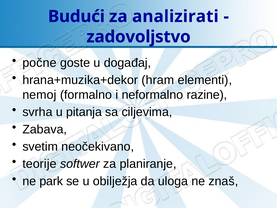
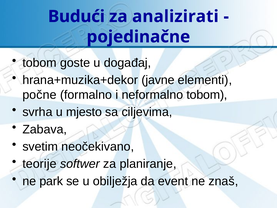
zadovoljstvo: zadovoljstvo -> pojedinačne (138, 37)
počne: počne -> tobom (40, 63)
hram: hram -> javne (158, 80)
nemoj: nemoj -> počne (39, 95)
neformalno razine: razine -> tobom (207, 95)
pitanja: pitanja -> mjesto (84, 112)
uloga: uloga -> event (173, 181)
